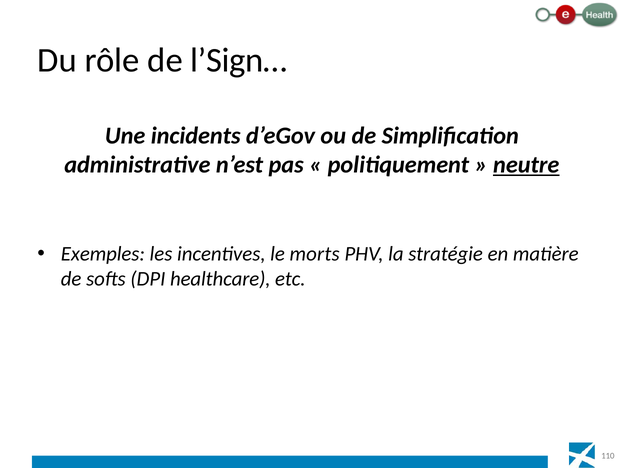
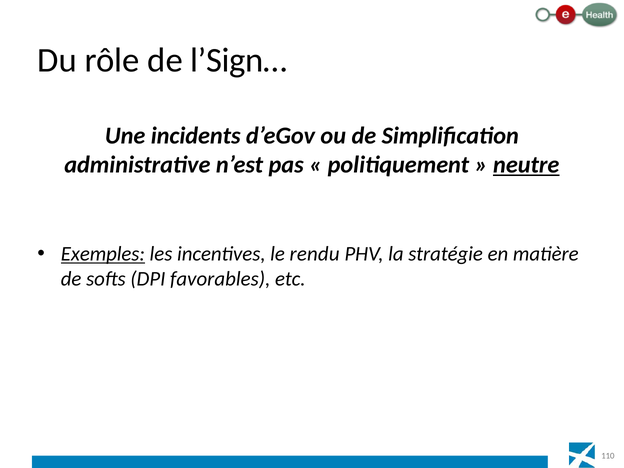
Exemples underline: none -> present (103, 254)
morts: morts -> rendu (315, 254)
healthcare: healthcare -> favorables (220, 279)
